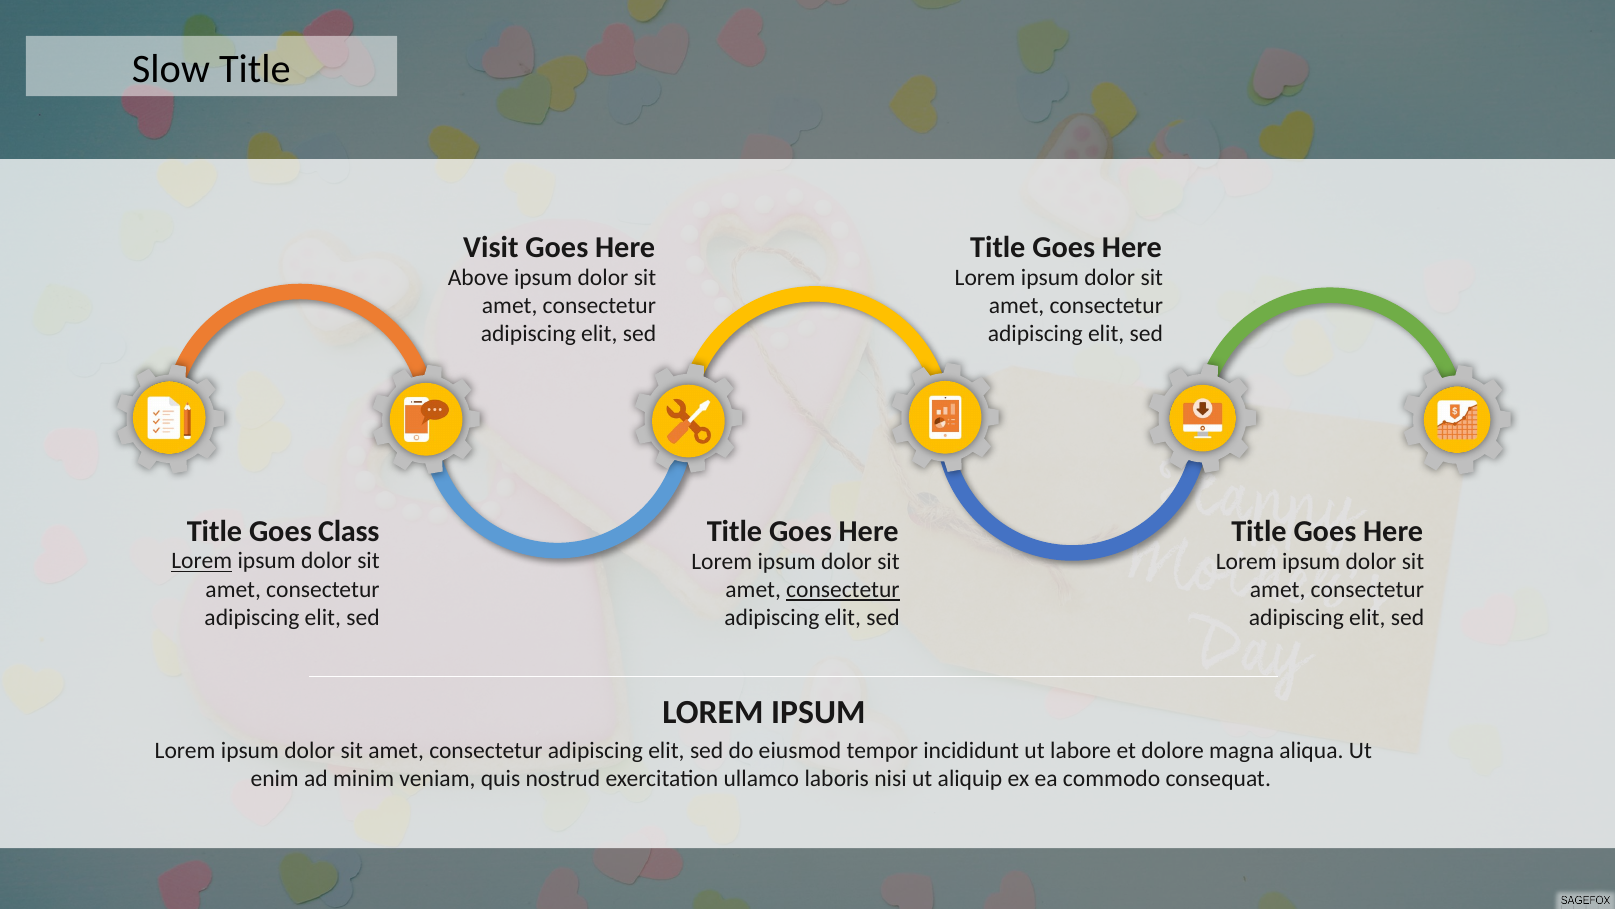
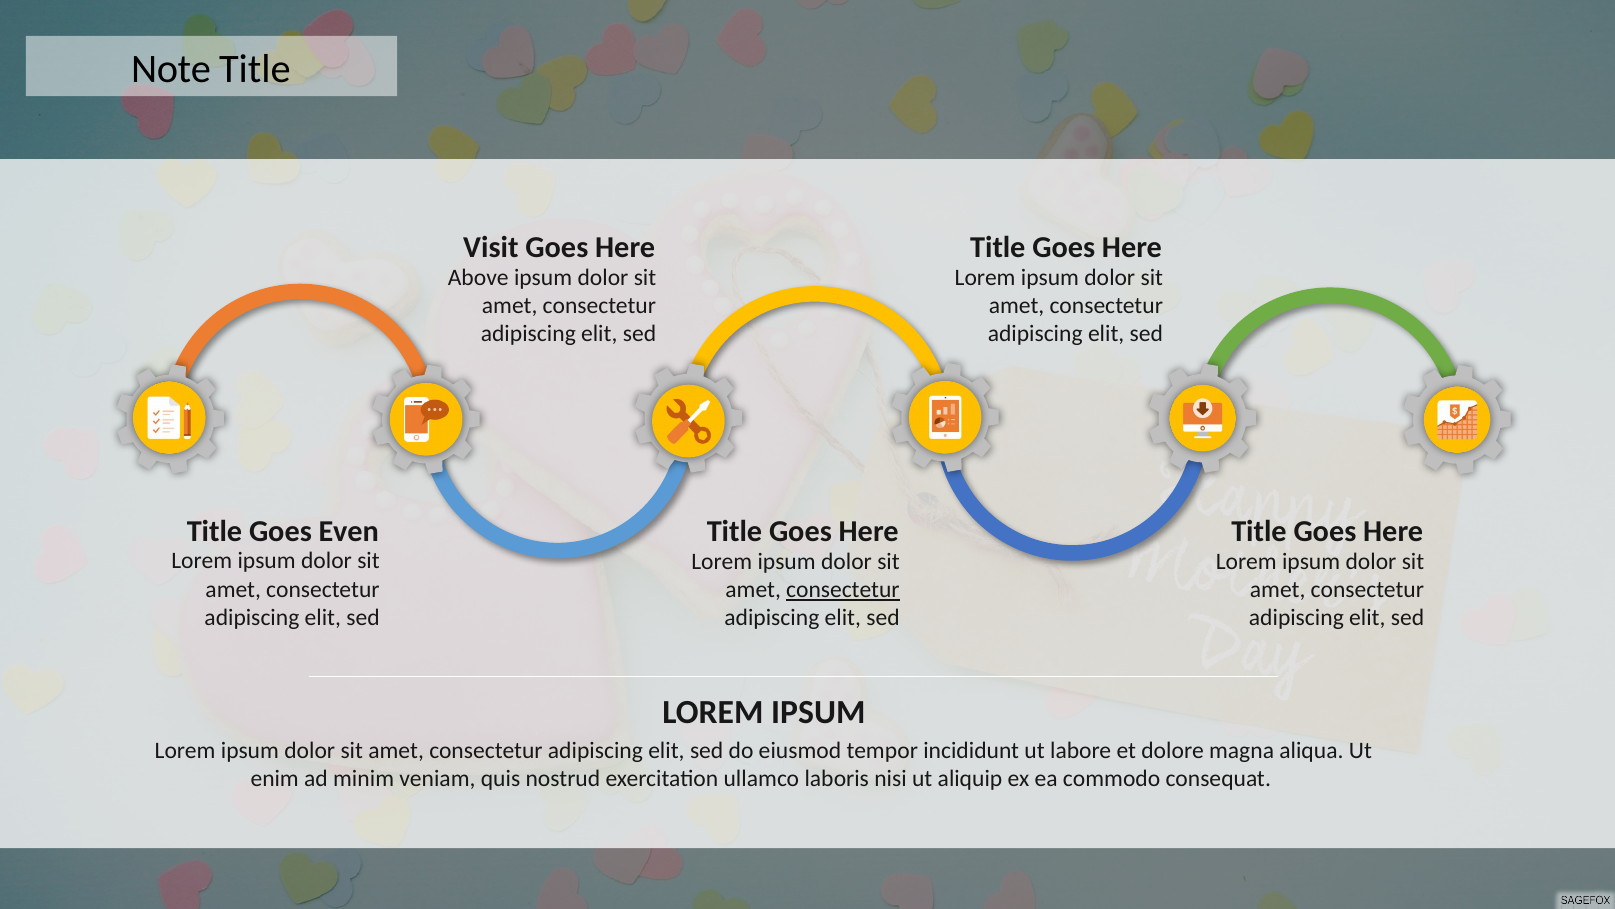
Slow: Slow -> Note (171, 69)
Class: Class -> Even (349, 531)
Lorem underline: present -> none (202, 561)
